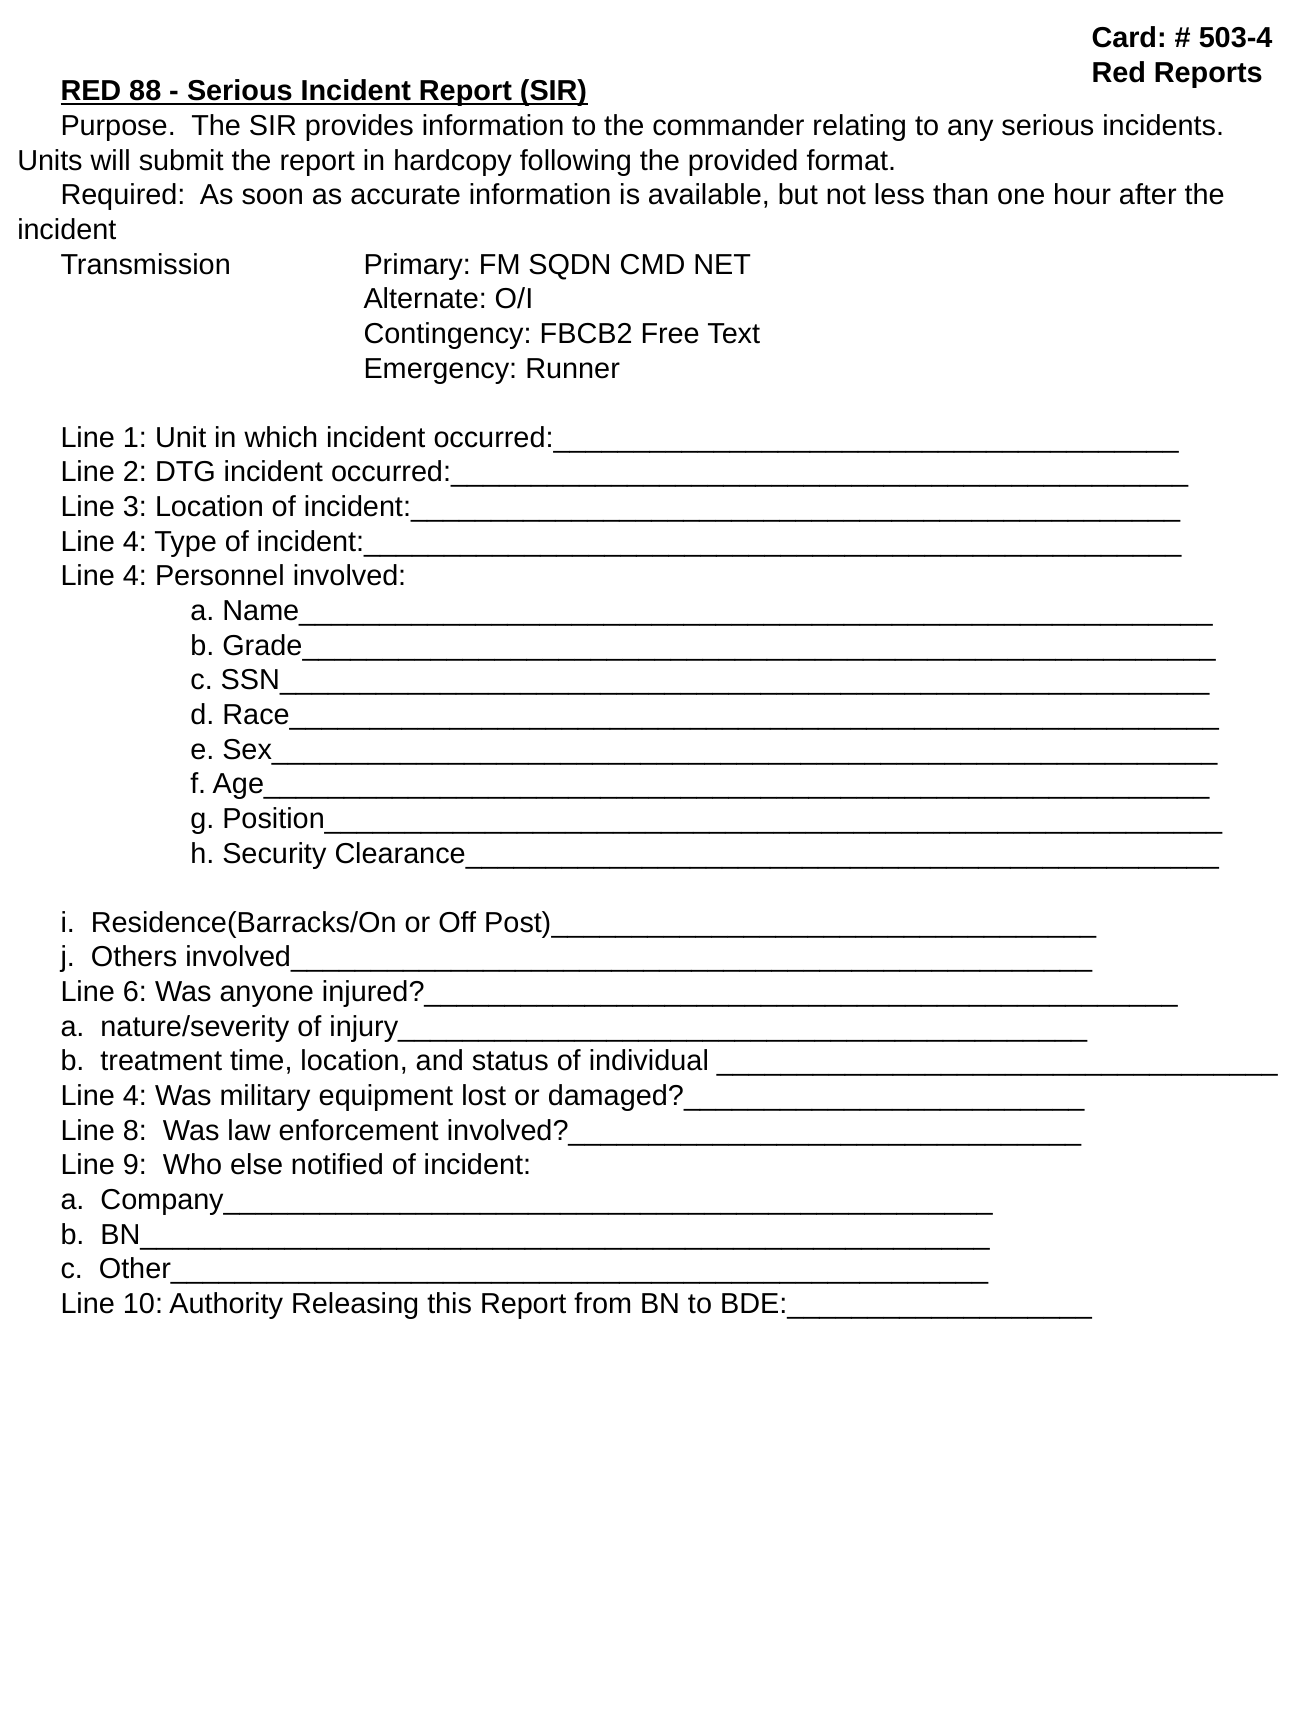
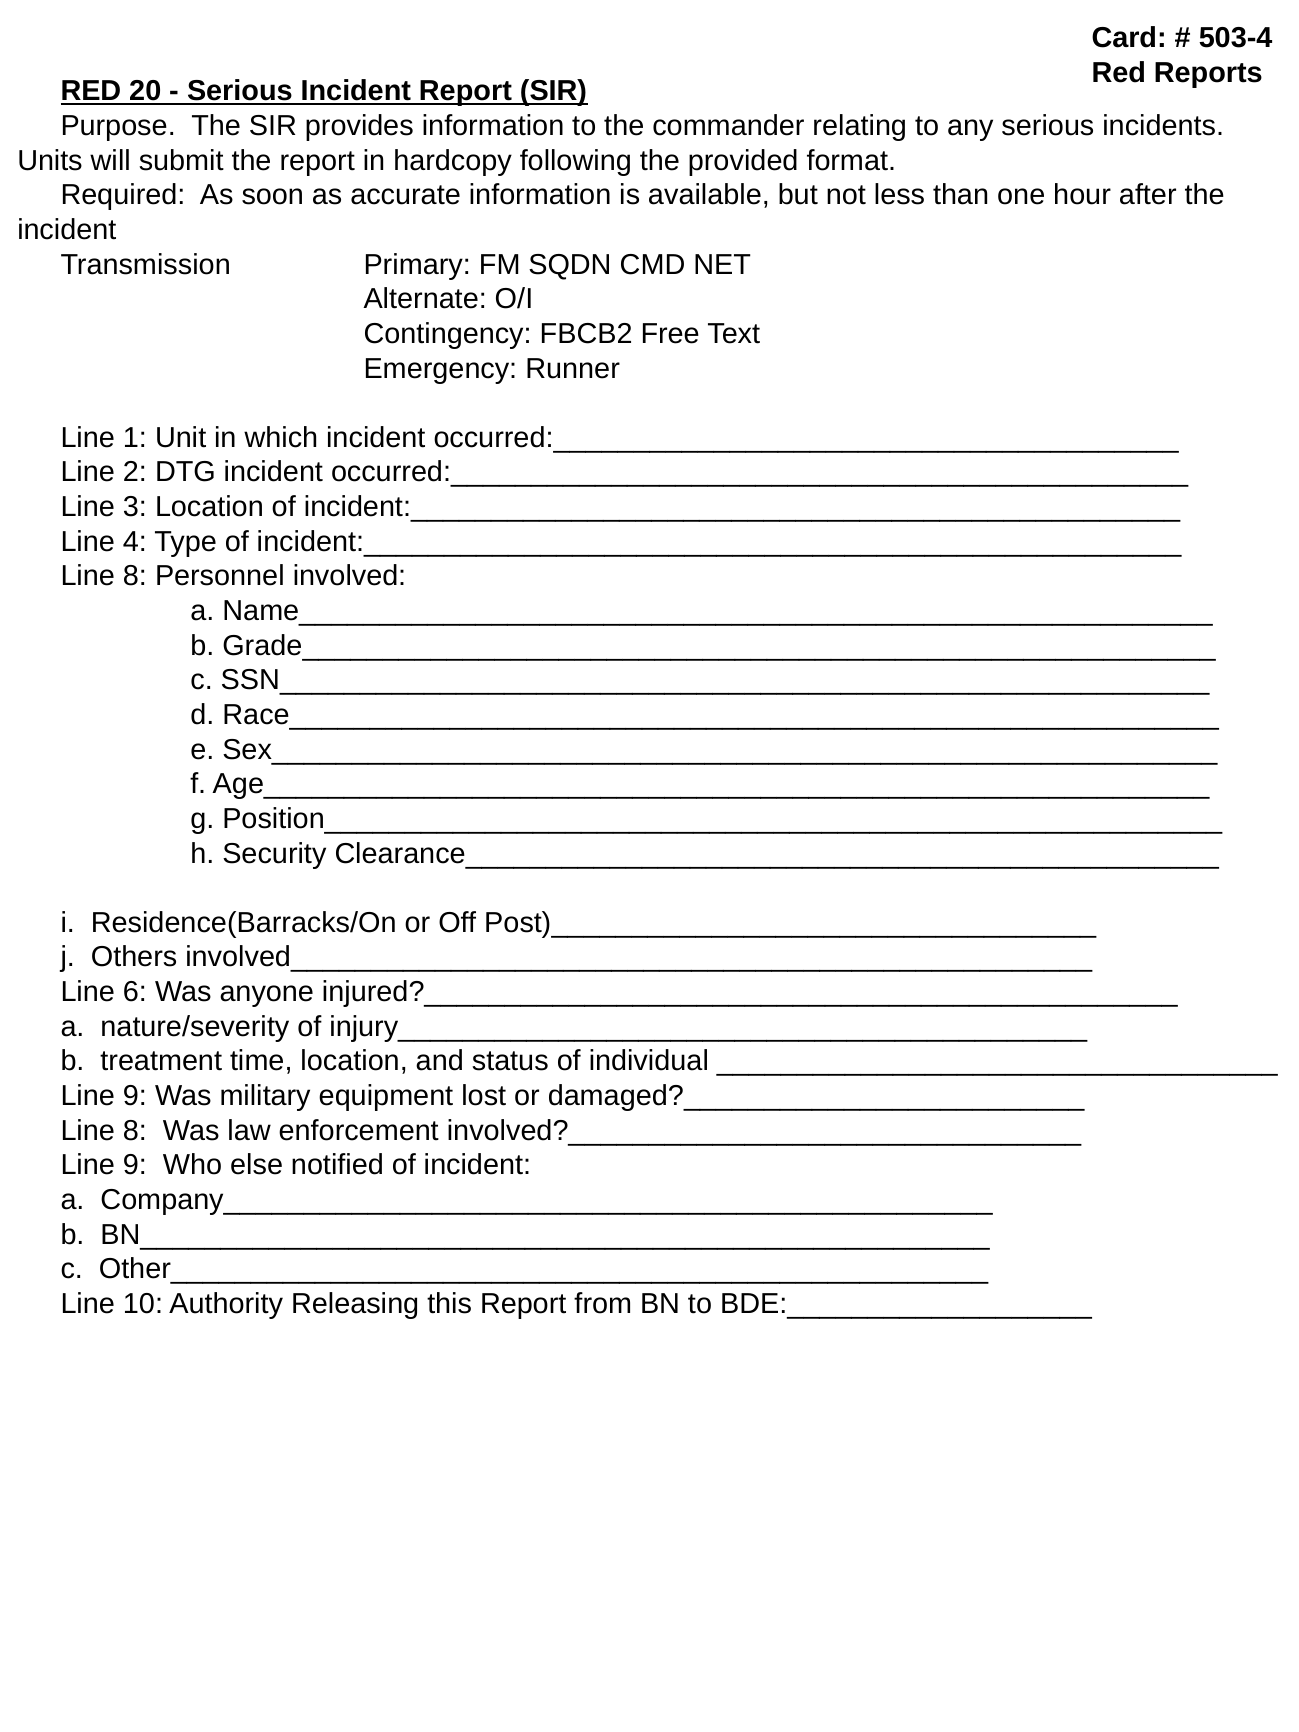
88: 88 -> 20 (145, 91)
4: 4 -> 8 (135, 576)
4: 4 -> 9 (135, 1096)
